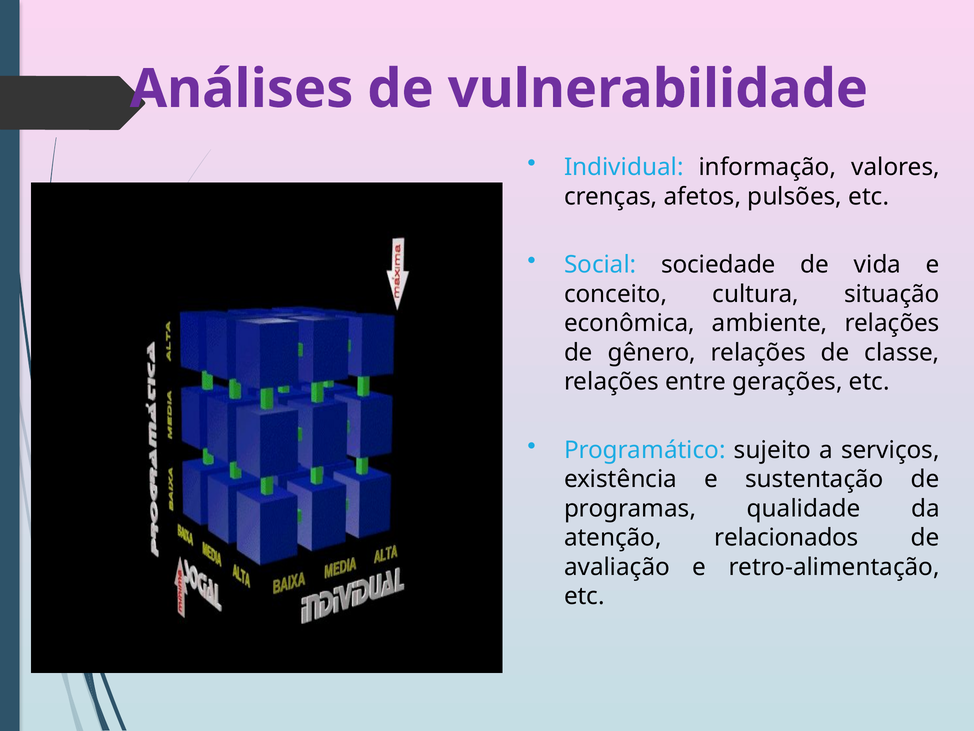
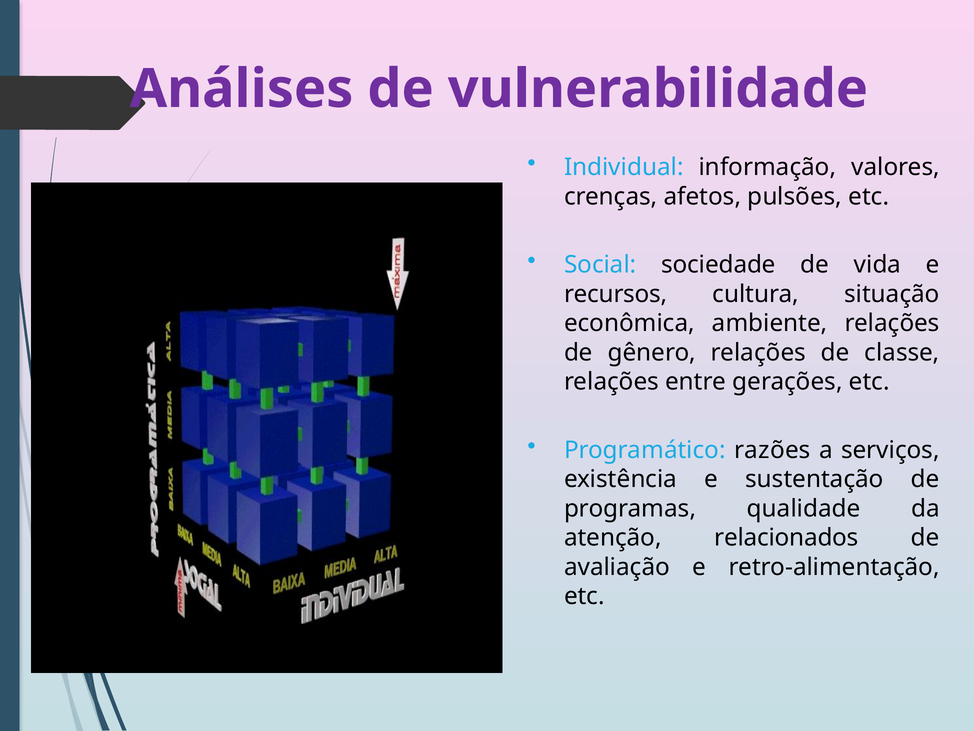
conceito: conceito -> recursos (616, 294)
sujeito: sujeito -> razões (772, 450)
